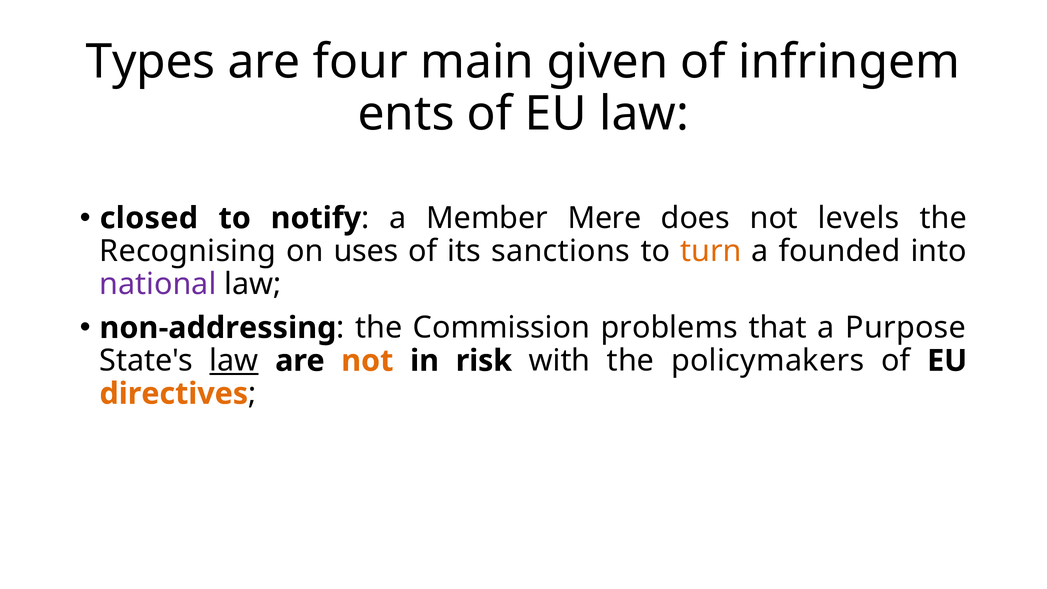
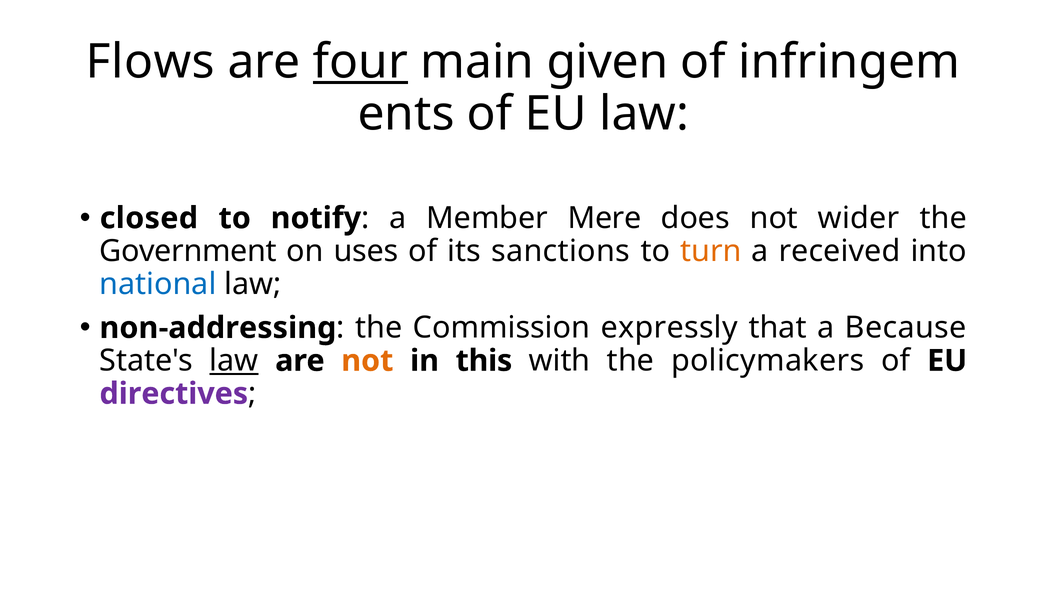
Types: Types -> Flows (150, 62)
four underline: none -> present (360, 62)
levels: levels -> wider (859, 218)
Recognising: Recognising -> Government (188, 251)
founded: founded -> received (840, 251)
national colour: purple -> blue (158, 284)
problems: problems -> expressly (669, 328)
Purpose: Purpose -> Because (906, 328)
risk: risk -> this (484, 361)
directives colour: orange -> purple (174, 394)
